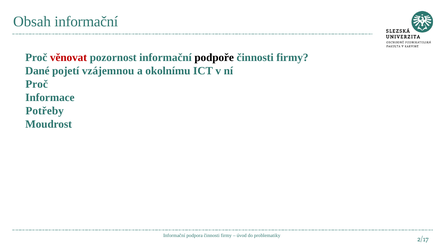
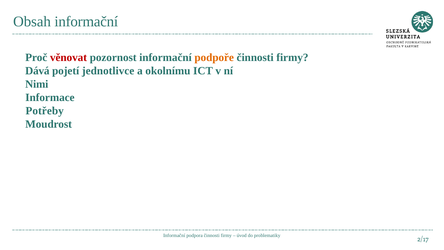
podpoře colour: black -> orange (214, 58)
Dané: Dané -> Dává (37, 71)
vzájemnou: vzájemnou -> jednotlivce (108, 71)
Proč: Proč -> Nimi (37, 84)
